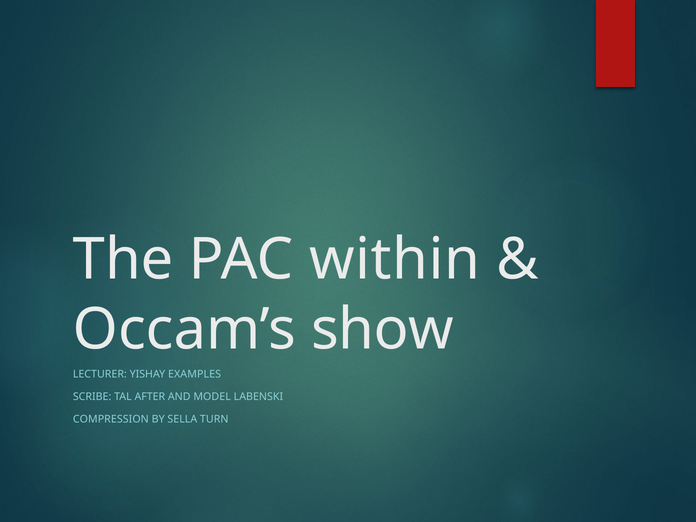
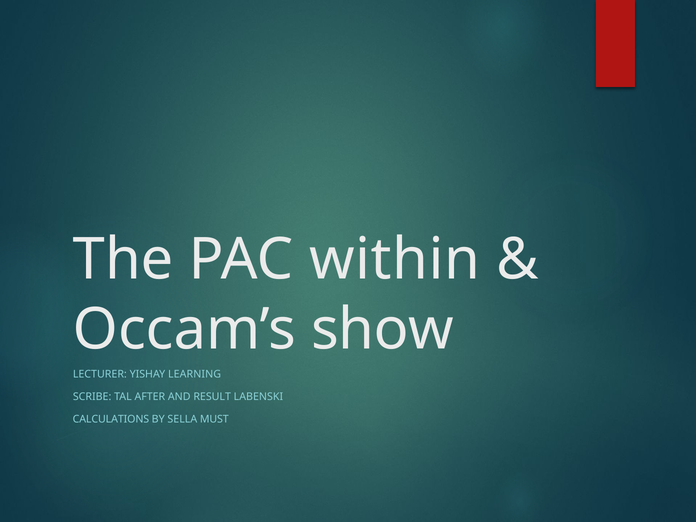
EXAMPLES: EXAMPLES -> LEARNING (195, 374)
MODEL: MODEL -> RESULT (212, 397)
COMPRESSION: COMPRESSION -> CALCULATIONS (111, 419)
TURN: TURN -> MUST (214, 419)
